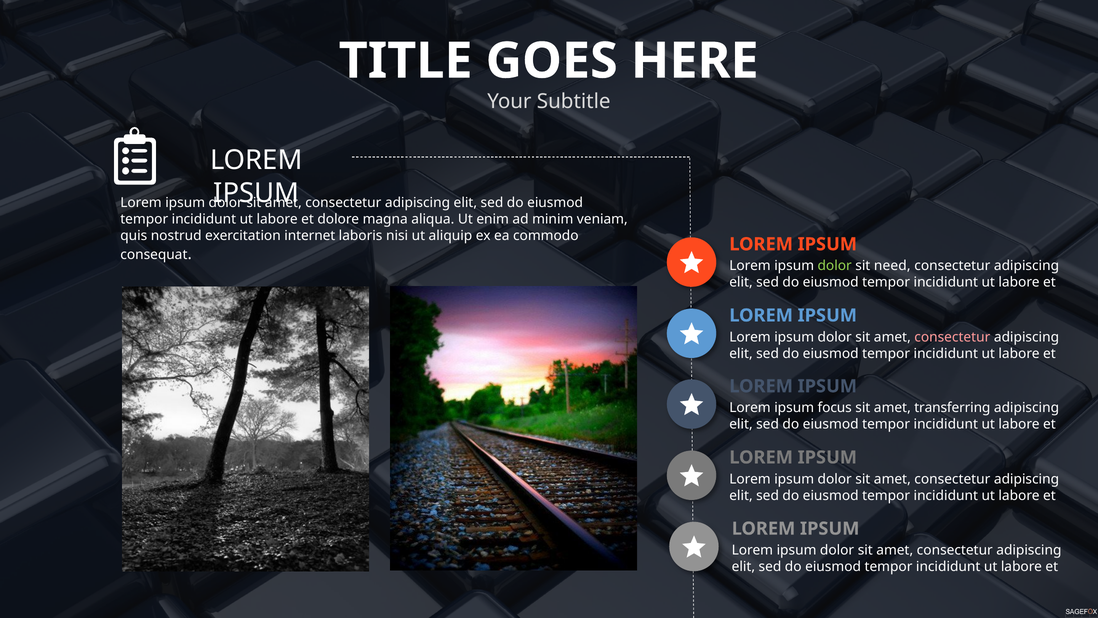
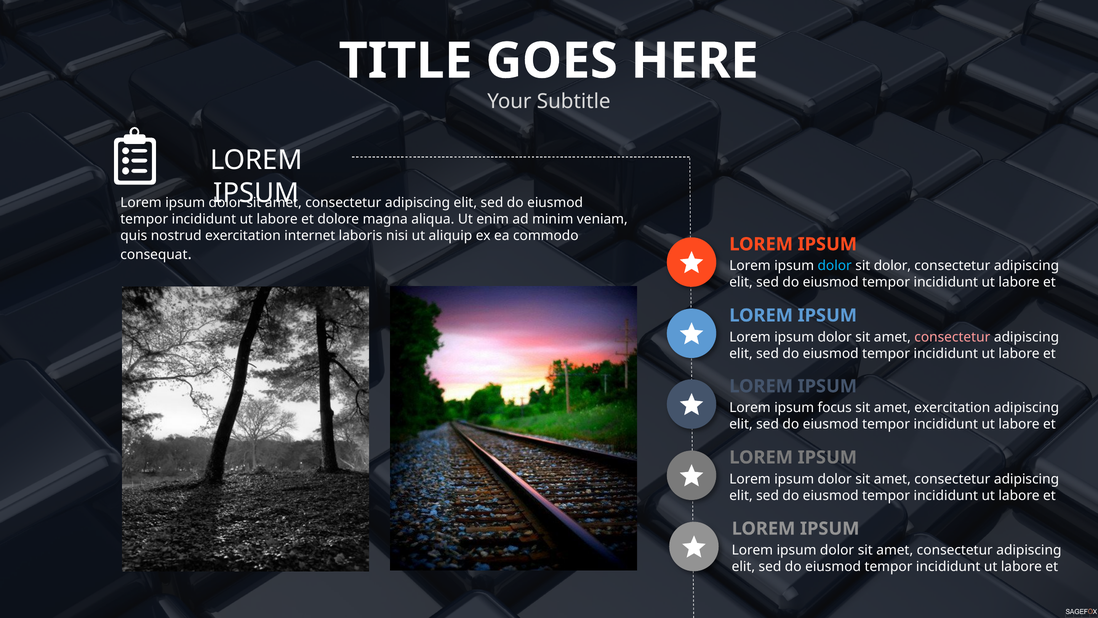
dolor colour: light green -> light blue (835, 266)
sit need: need -> dolor (892, 266)
amet transferring: transferring -> exercitation (952, 408)
